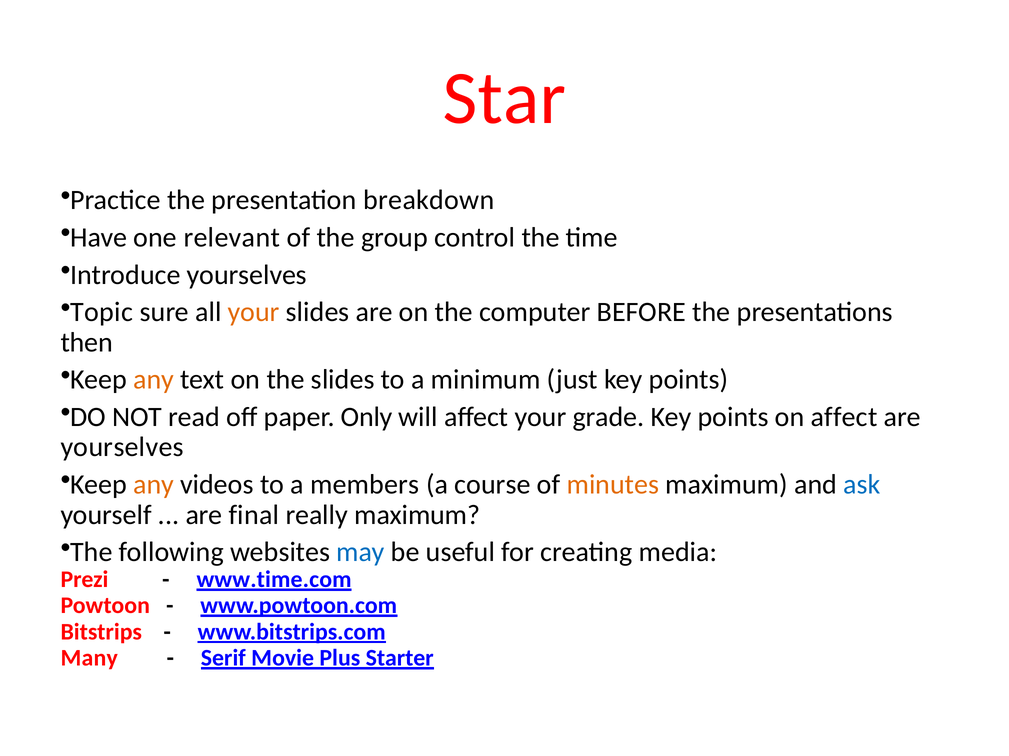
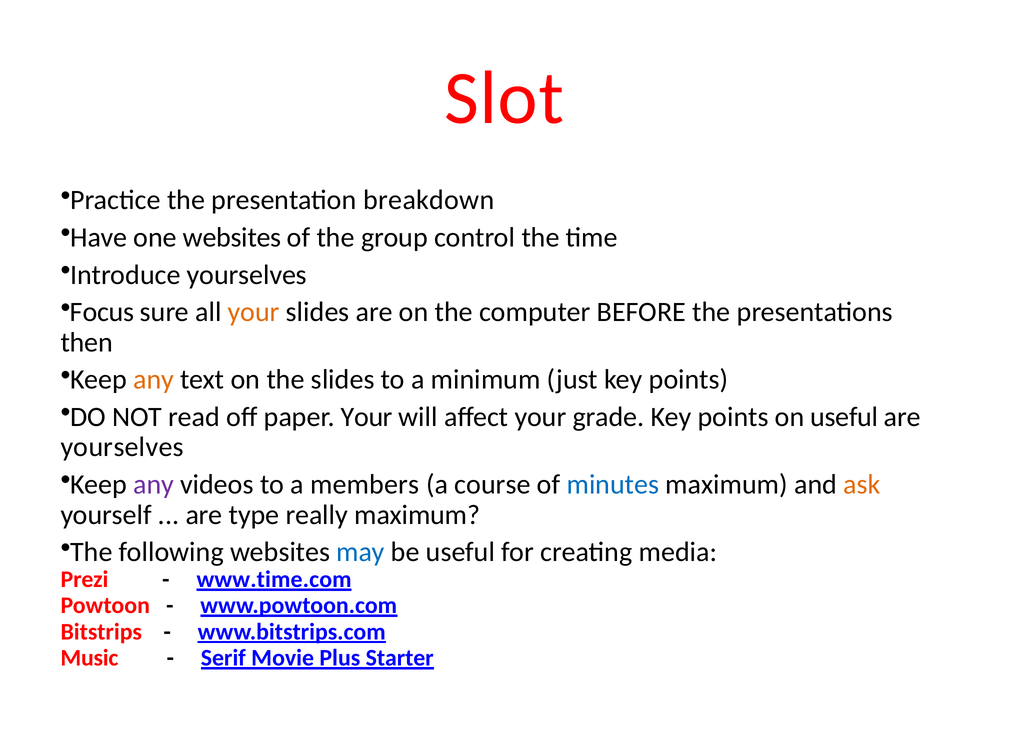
Star: Star -> Slot (504, 99)
one relevant: relevant -> websites (232, 238)
Topic: Topic -> Focus (102, 312)
paper Only: Only -> Your (367, 417)
on affect: affect -> useful (844, 417)
any colour: orange -> purple (154, 485)
minutes colour: orange -> blue (613, 485)
ask colour: blue -> orange (862, 485)
final: final -> type (254, 515)
Many: Many -> Music (89, 659)
